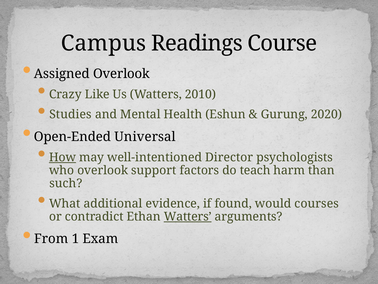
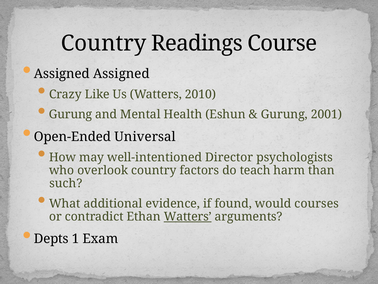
Campus: Campus -> Country (104, 43)
Assigned Overlook: Overlook -> Assigned (121, 74)
Studies: Studies -> Gurung (71, 114)
2020: 2020 -> 2001 (326, 114)
How underline: present -> none (63, 157)
overlook support: support -> country (154, 170)
From: From -> Depts (51, 238)
